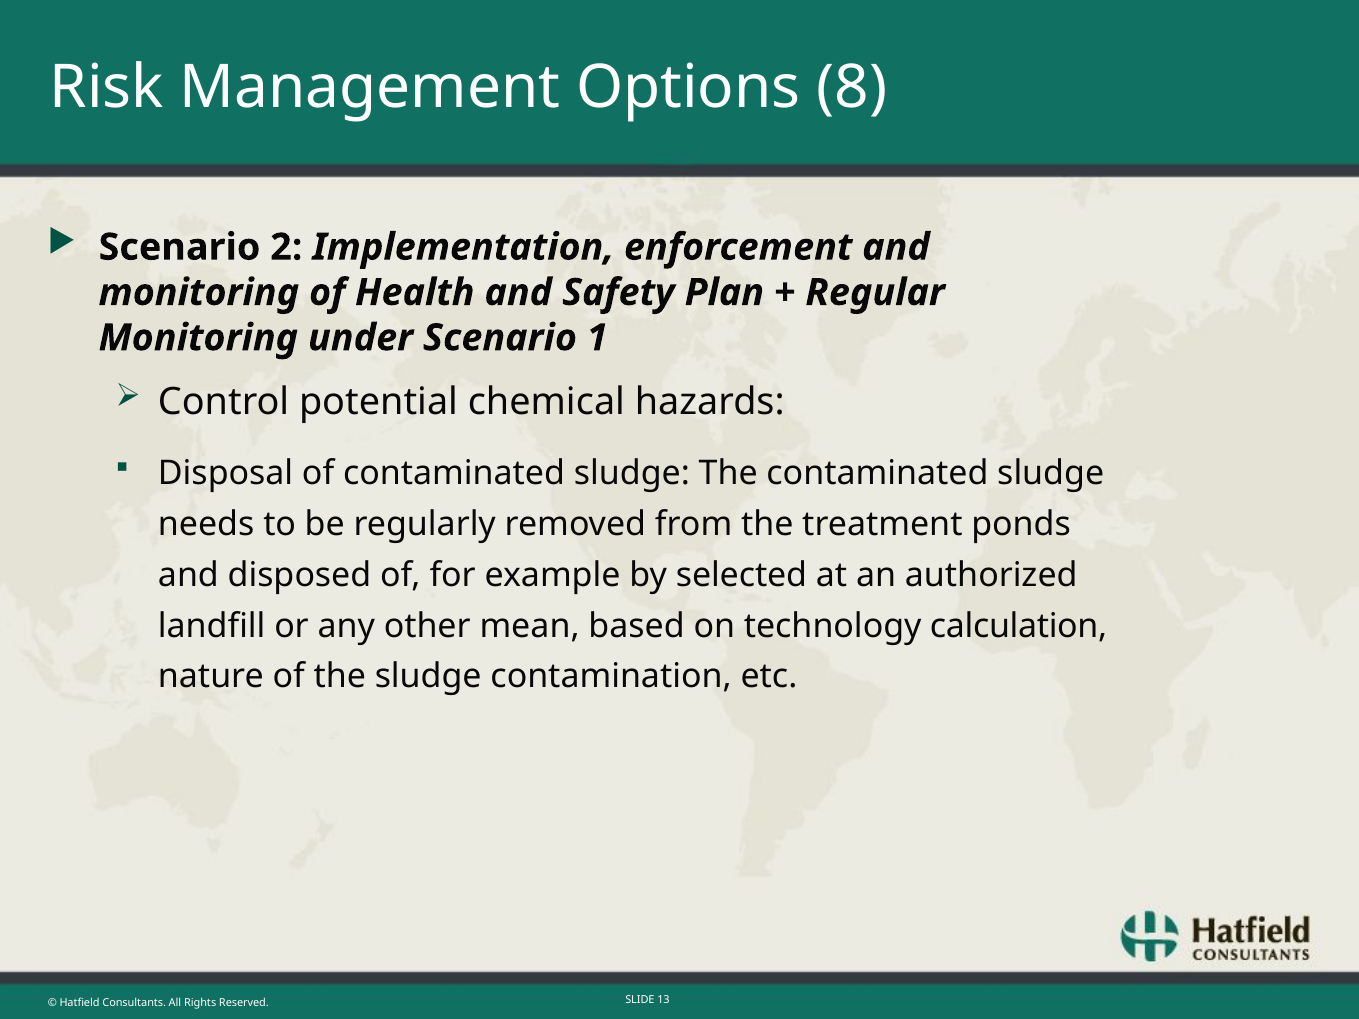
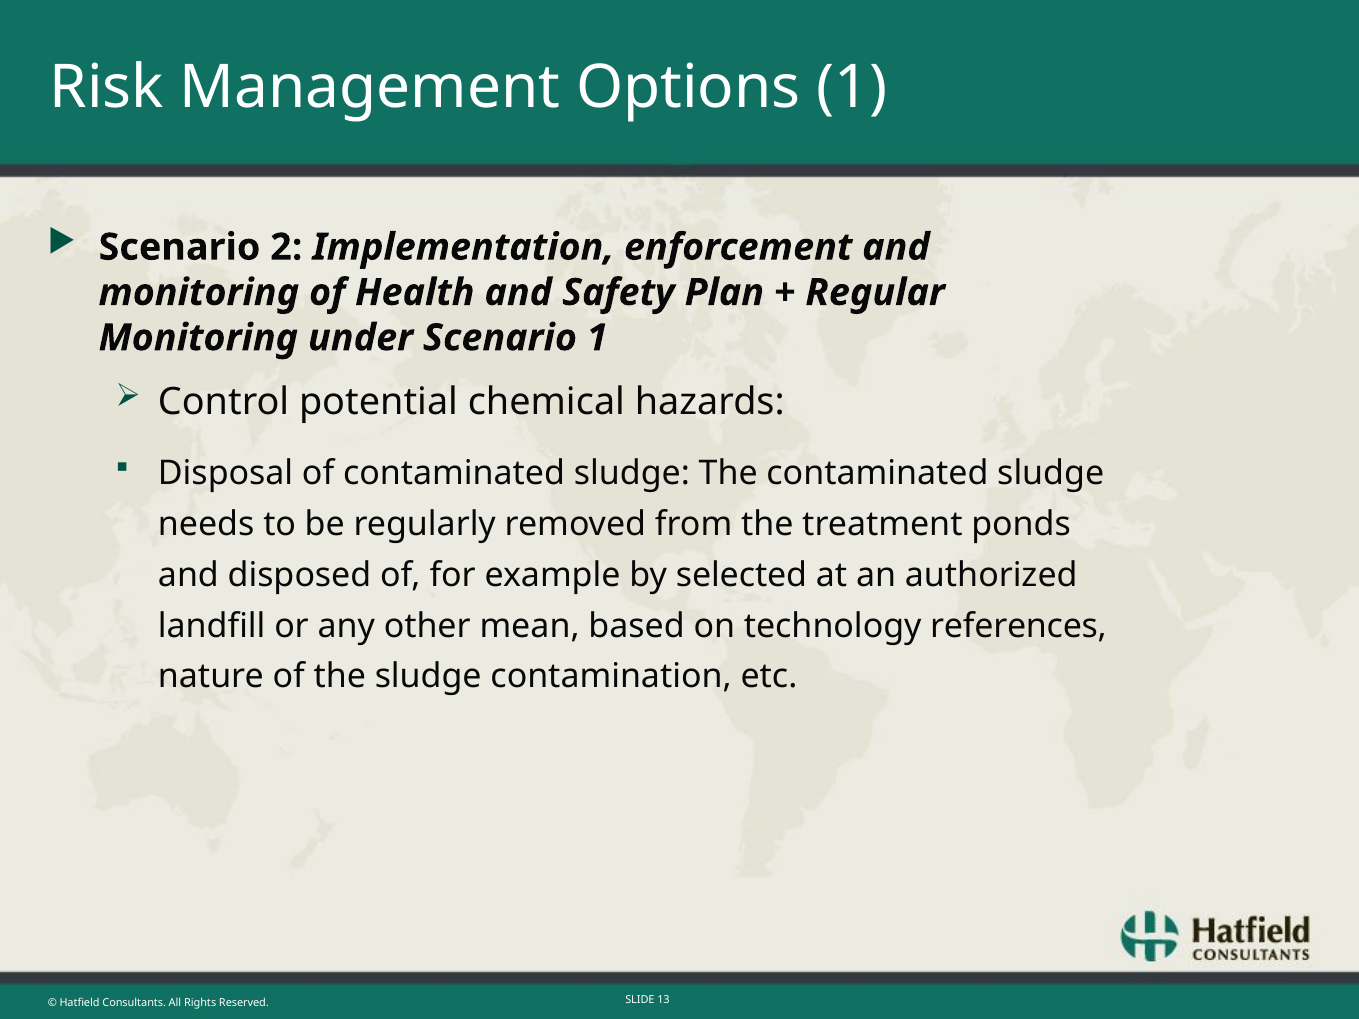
Options 8: 8 -> 1 (852, 88)
calculation: calculation -> references (1019, 626)
